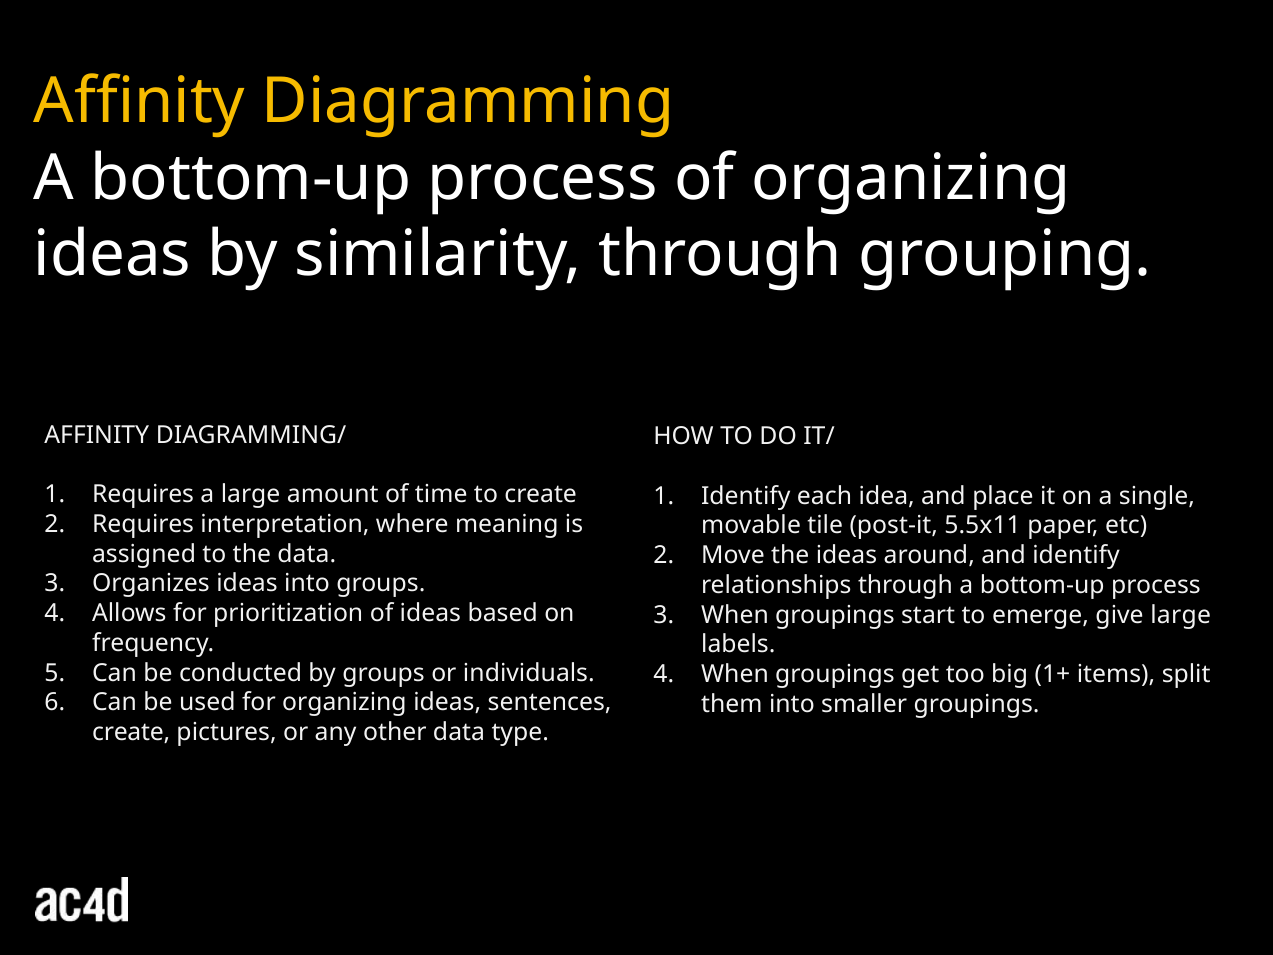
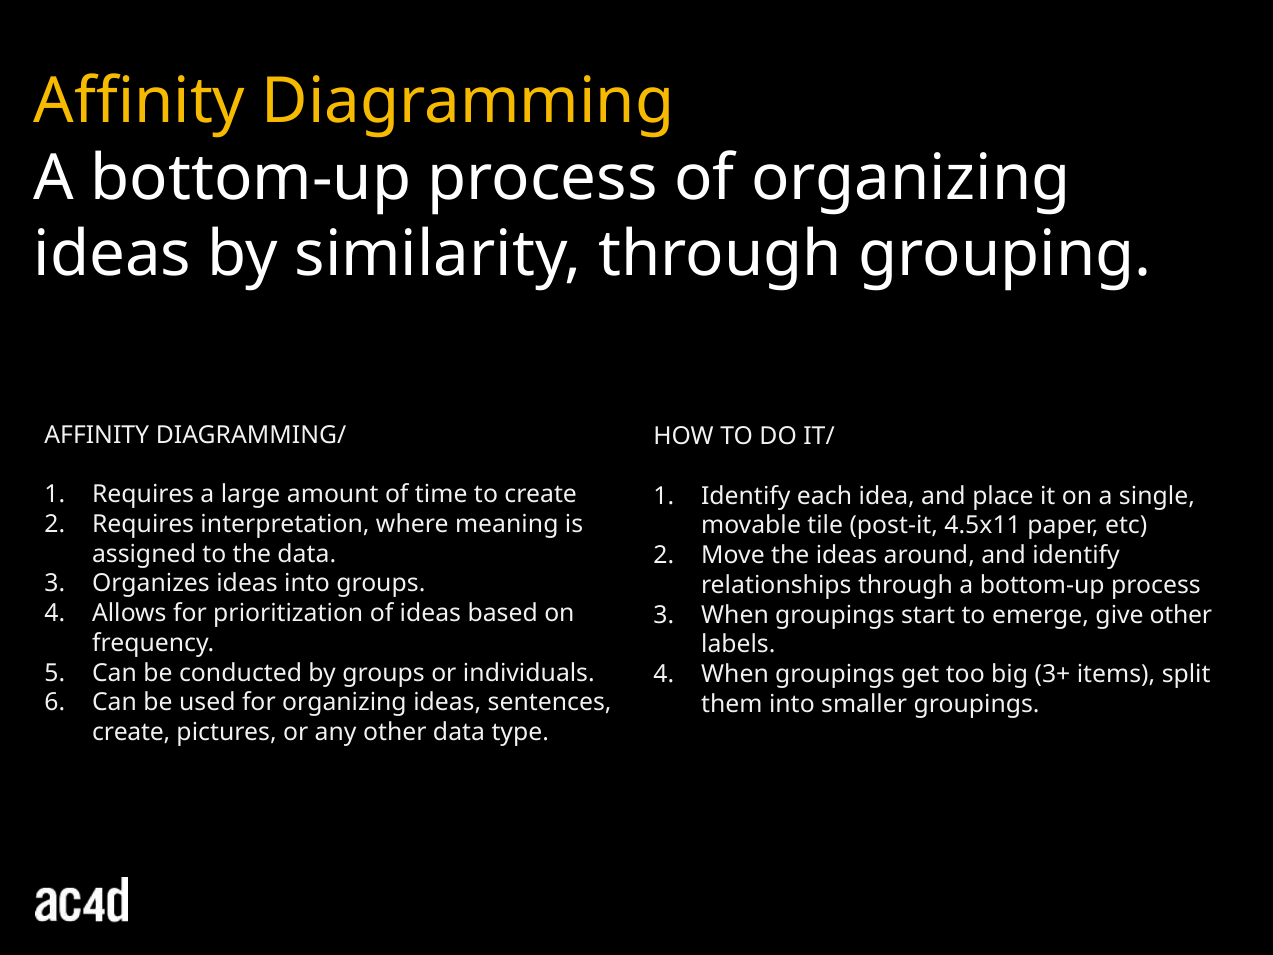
5.5x11: 5.5x11 -> 4.5x11 (983, 526)
give large: large -> other (1181, 615)
1+: 1+ -> 3+ (1052, 674)
